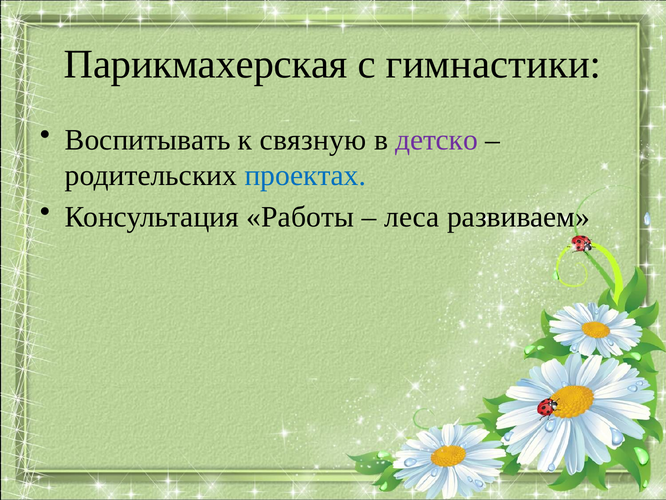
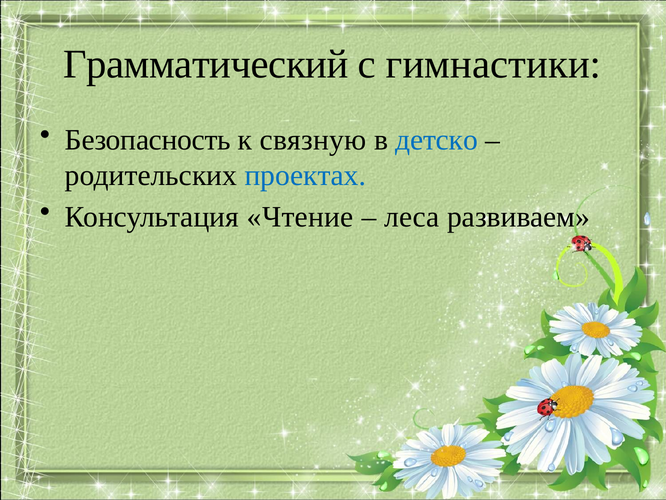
Парикмахерская: Парикмахерская -> Грамматический (206, 64)
Воспитывать: Воспитывать -> Безопасность (148, 140)
детско colour: purple -> blue (437, 140)
Работы: Работы -> Чтение (300, 217)
